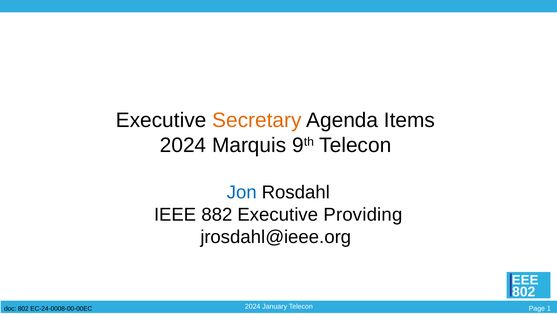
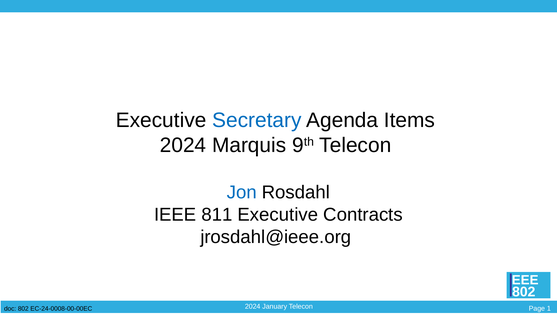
Secretary colour: orange -> blue (257, 120)
882: 882 -> 811 (217, 214)
Providing: Providing -> Contracts (363, 214)
